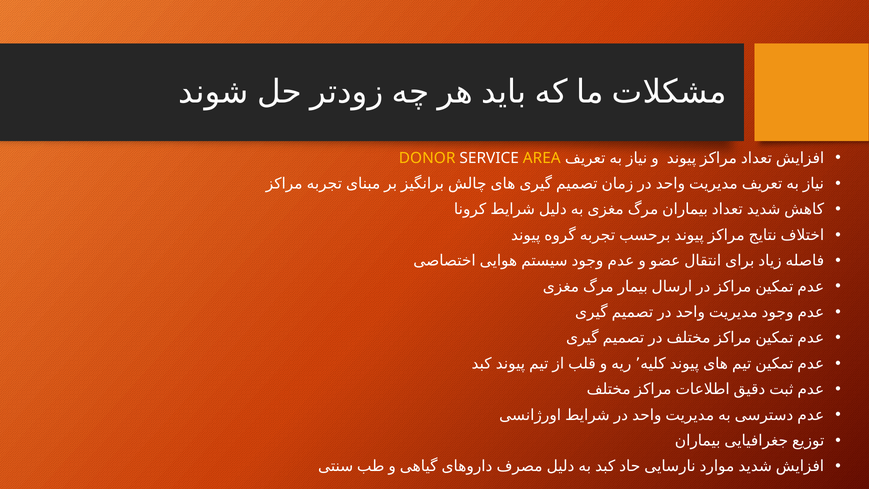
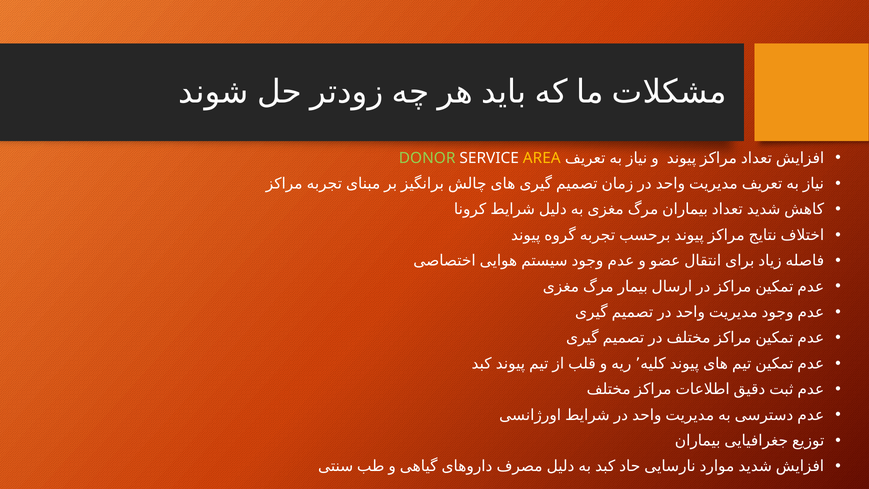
DONOR colour: yellow -> light green (427, 158)
